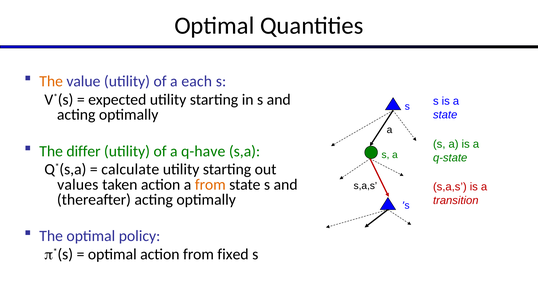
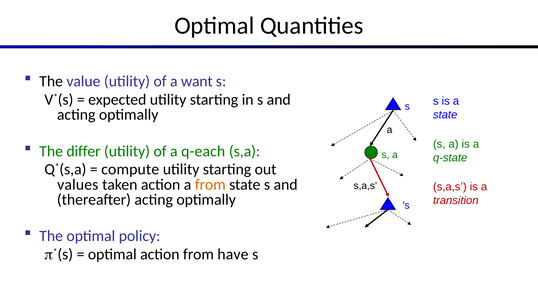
The colour: orange -> black (51, 81)
each: each -> want (197, 81)
q-have: q-have -> q-each (203, 151)
calculate: calculate -> compute (130, 169)
fixed: fixed -> have (233, 254)
